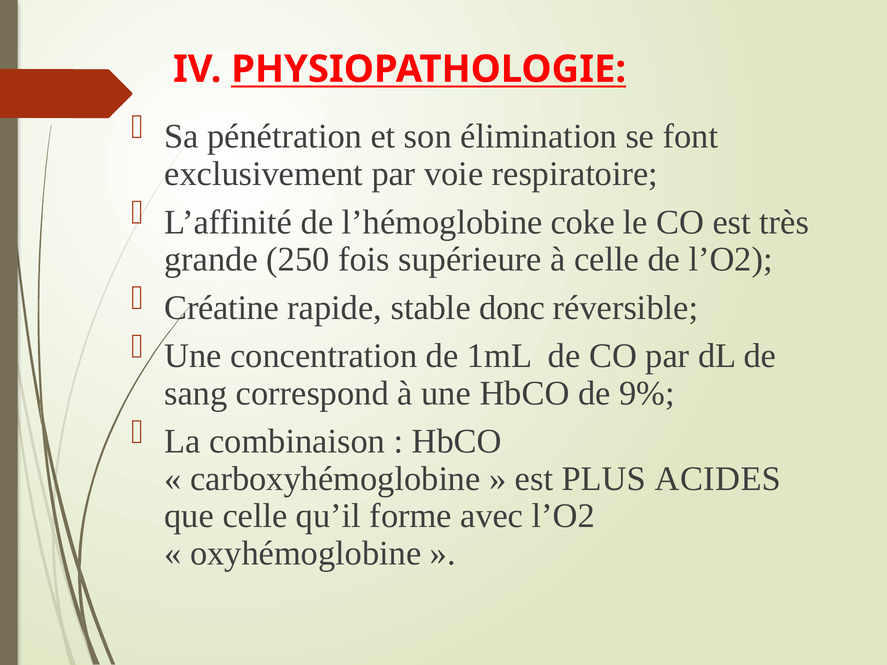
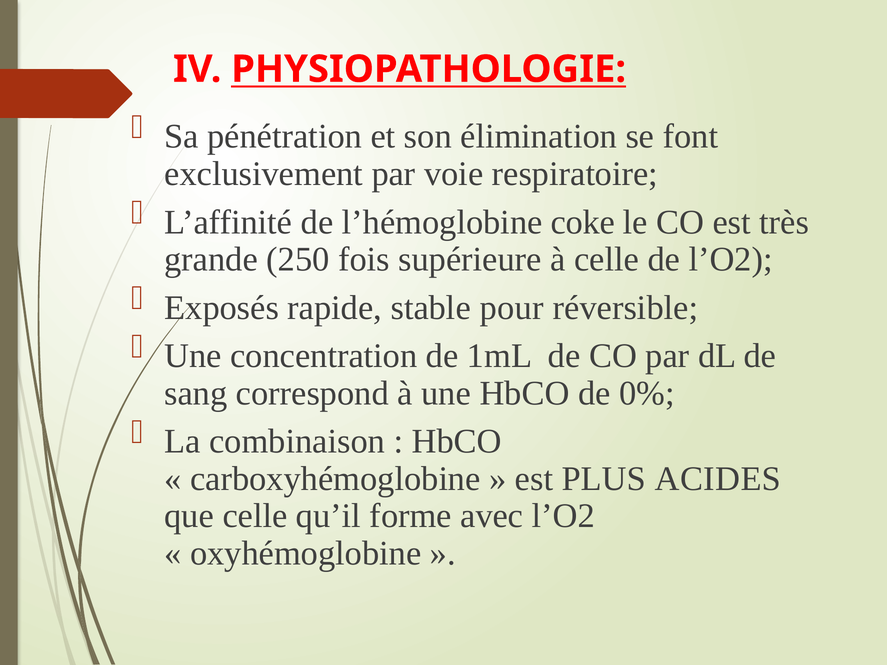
Créatine: Créatine -> Exposés (222, 308)
donc: donc -> pour (512, 308)
9%: 9% -> 0% (647, 393)
